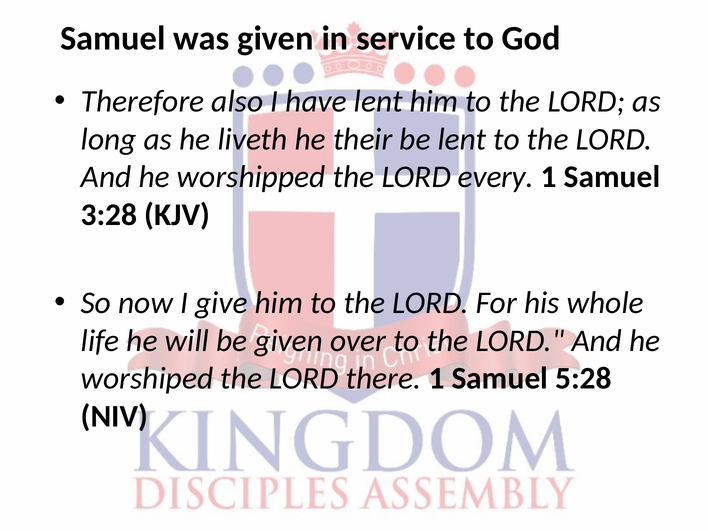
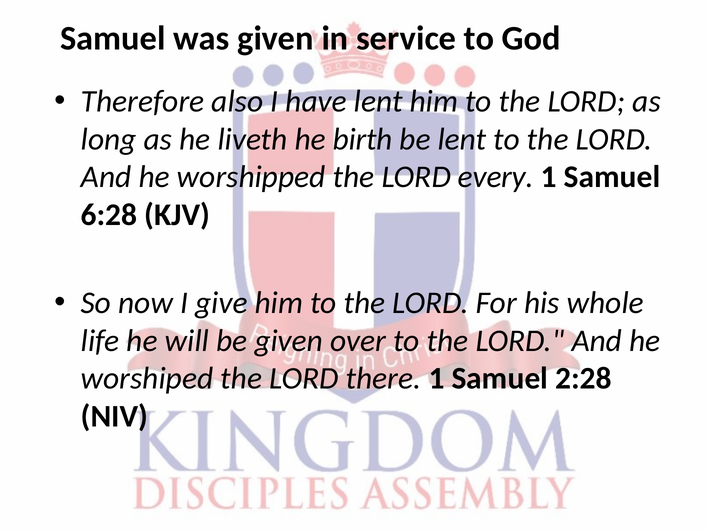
their: their -> birth (363, 139)
3:28: 3:28 -> 6:28 (109, 215)
5:28: 5:28 -> 2:28 (583, 379)
